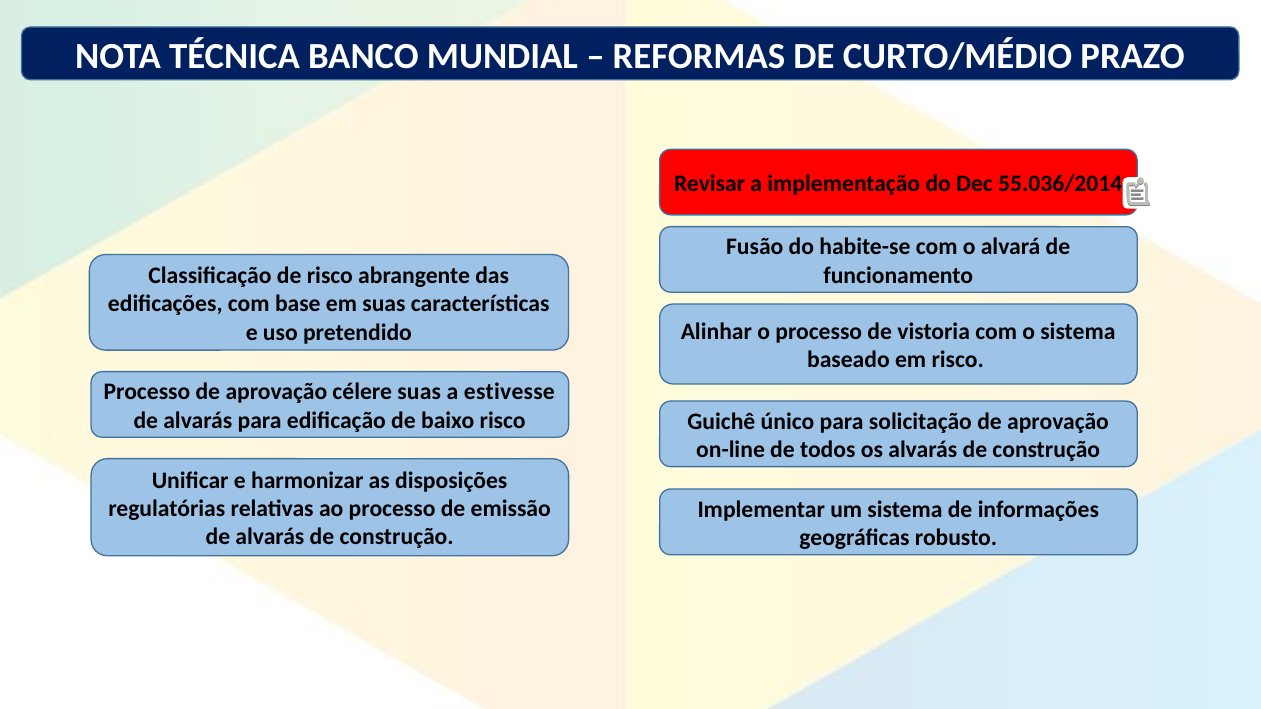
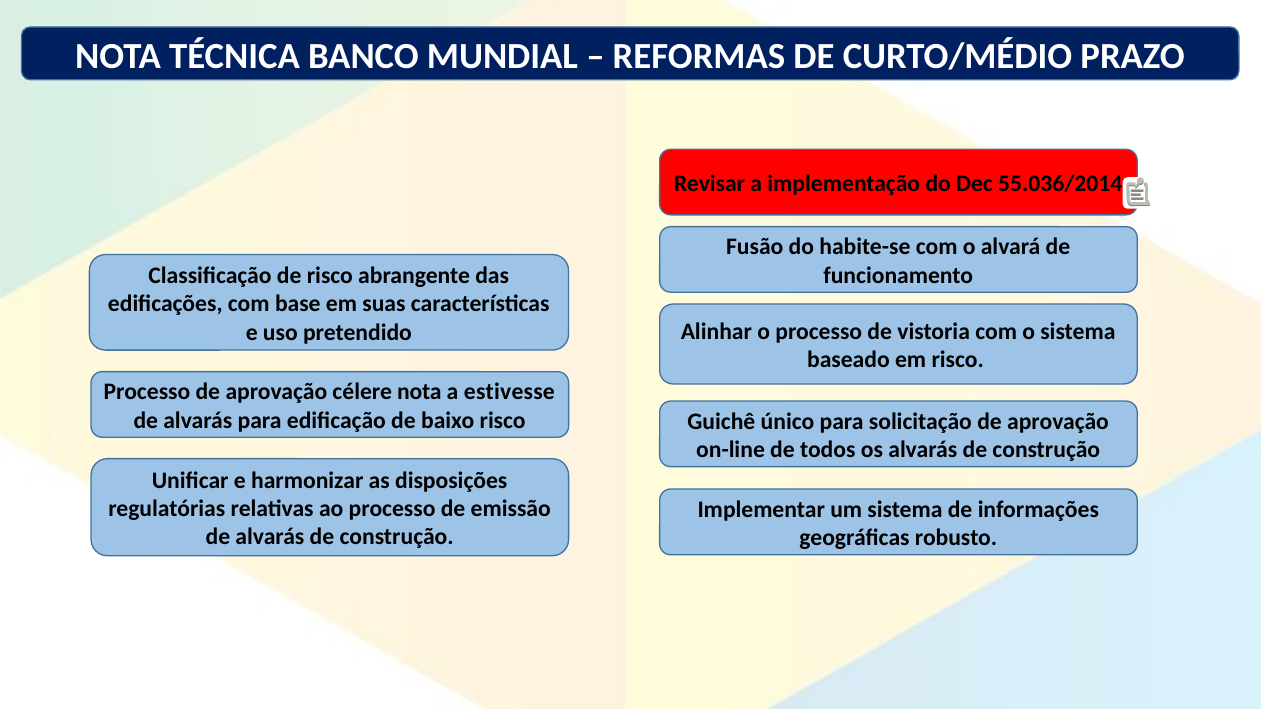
célere suas: suas -> nota (419, 392)
